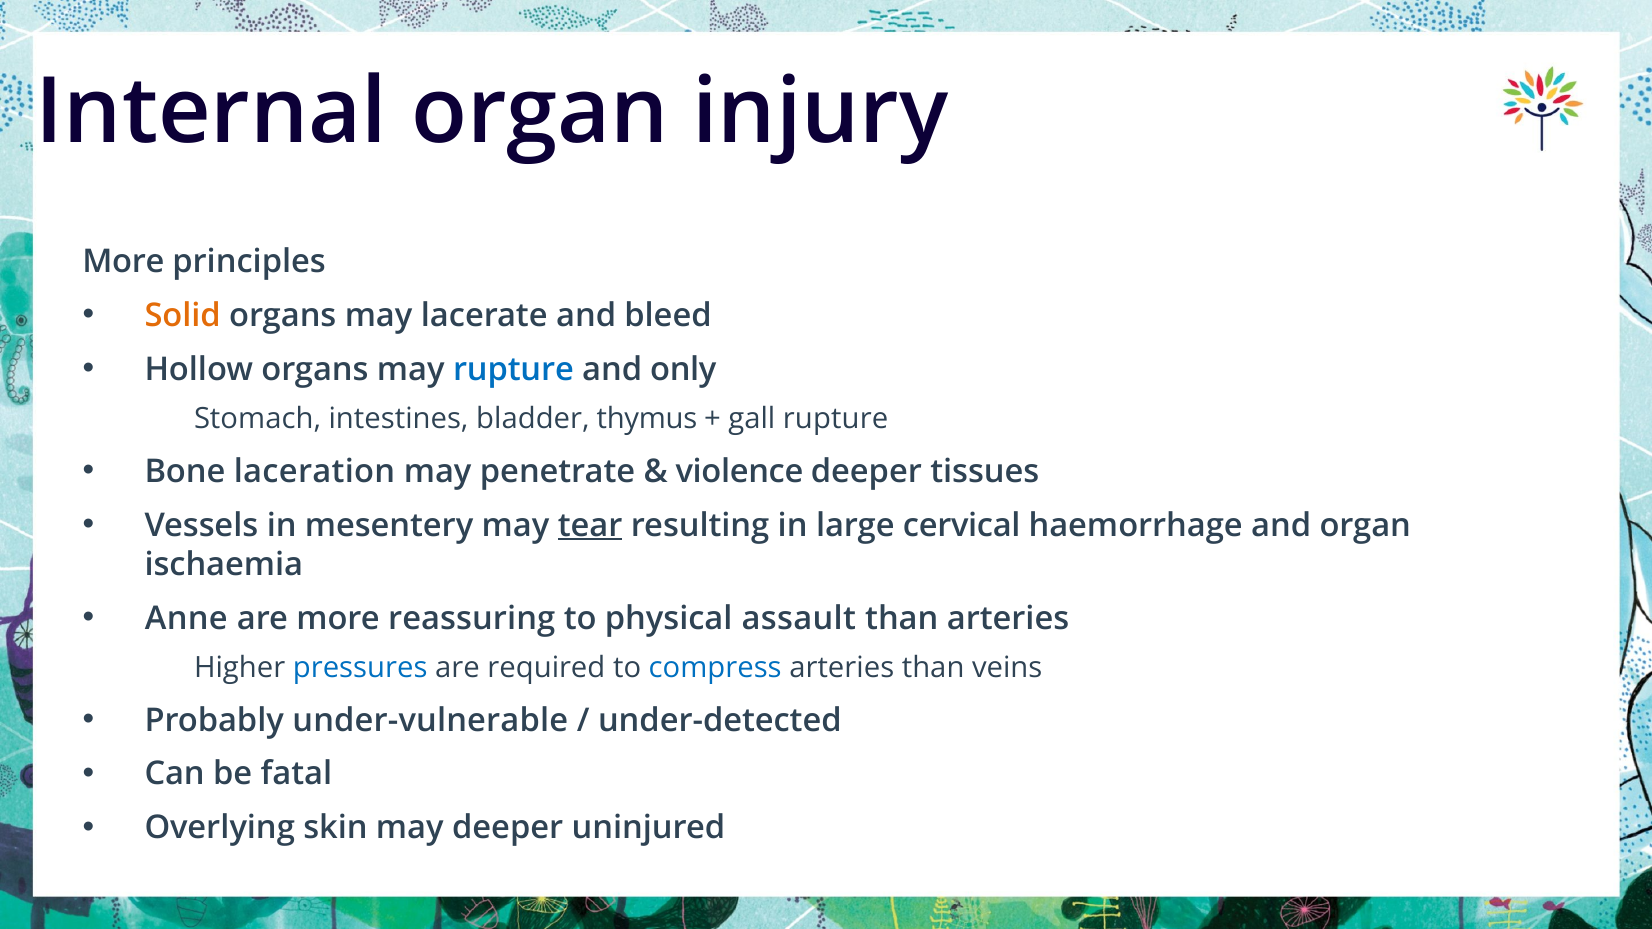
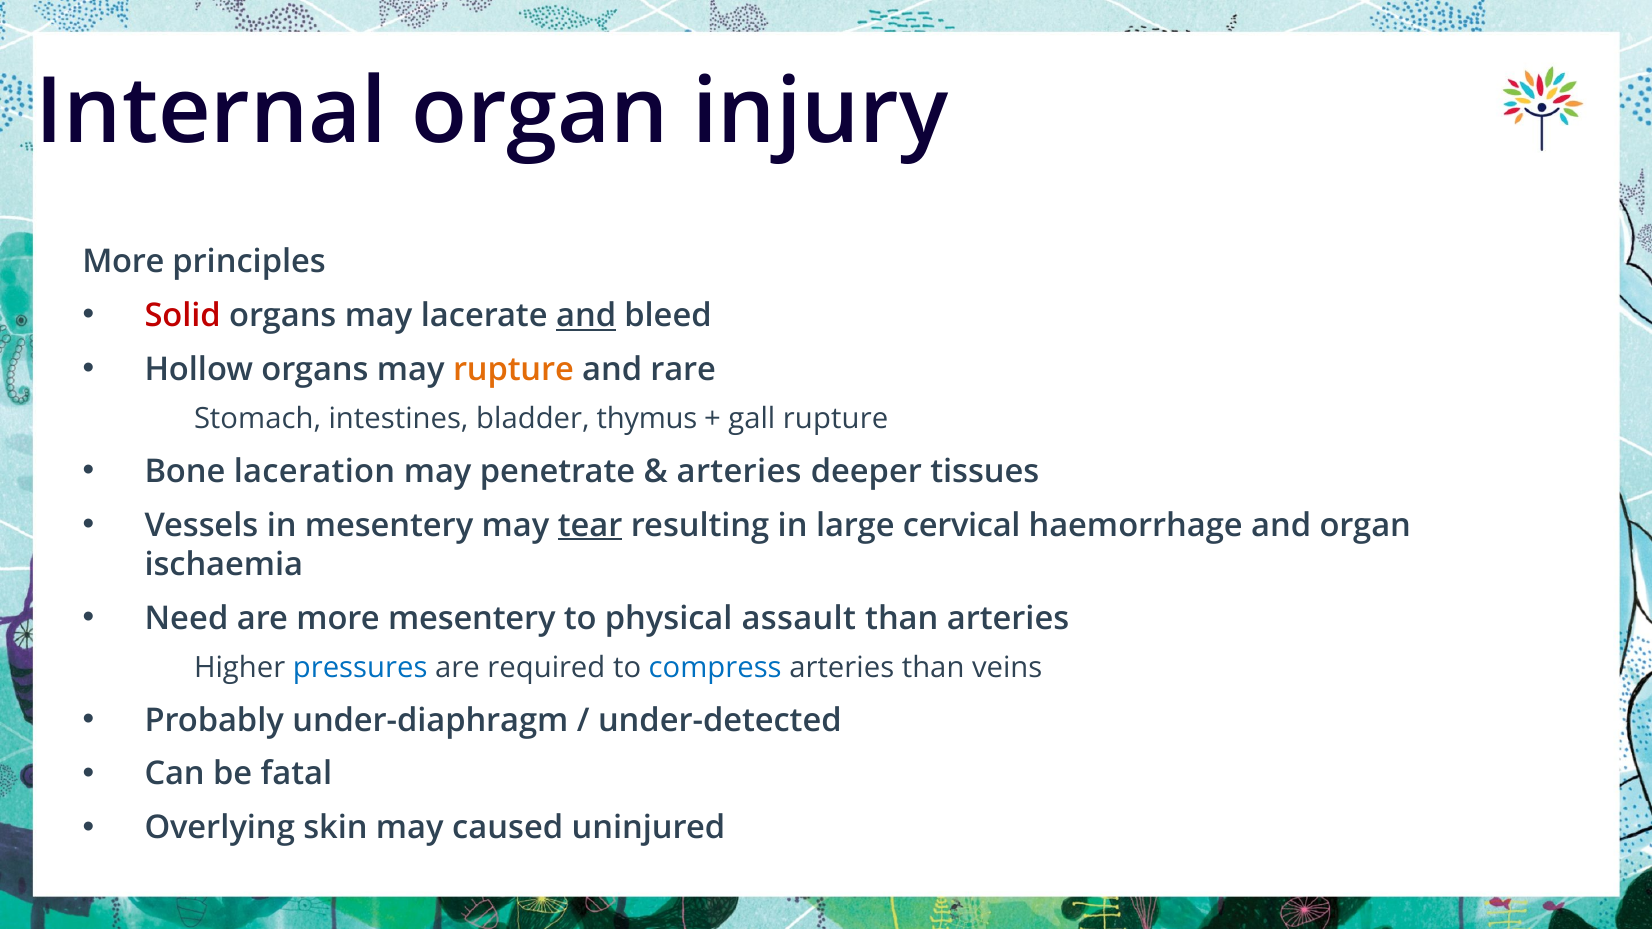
Solid colour: orange -> red (183, 316)
and underline: none -> present (586, 316)
rupture colour: blue -> orange (513, 370)
only: only -> rare (683, 370)
violence: violence -> arteries (739, 472)
Anne: Anne -> Need (186, 619)
more reassuring: reassuring -> mesentery (472, 619)
under-vulnerable: under-vulnerable -> under-diaphragm (430, 720)
may deeper: deeper -> caused (508, 828)
